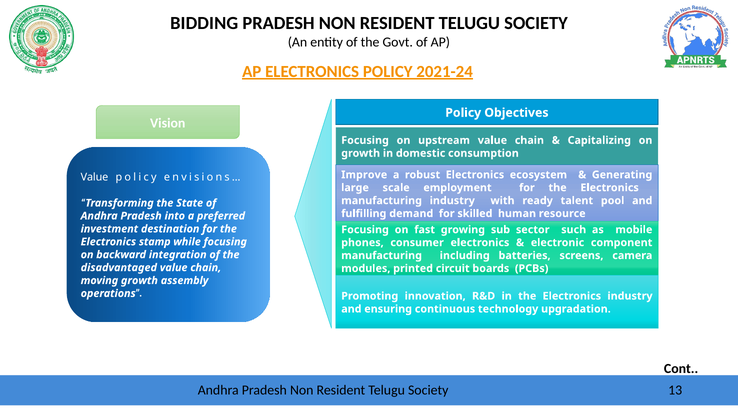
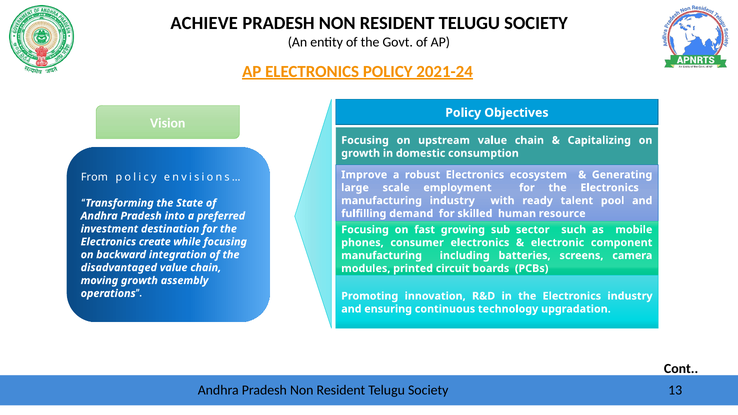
BIDDING: BIDDING -> ACHIEVE (204, 23)
Value: Value -> From (94, 177)
stamp: stamp -> create (155, 242)
